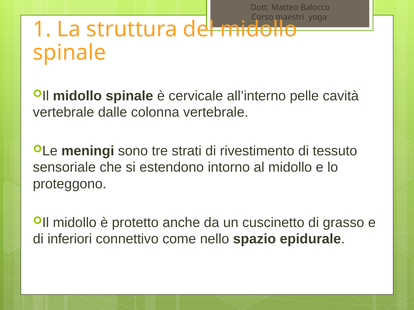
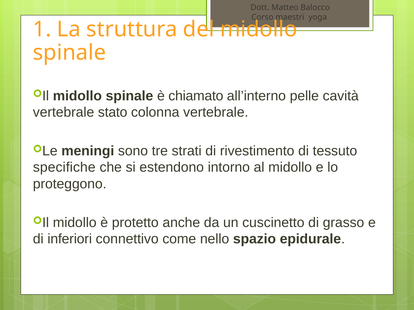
cervicale: cervicale -> chiamato (196, 96)
dalle: dalle -> stato (113, 113)
sensoriale: sensoriale -> specifiche (64, 168)
